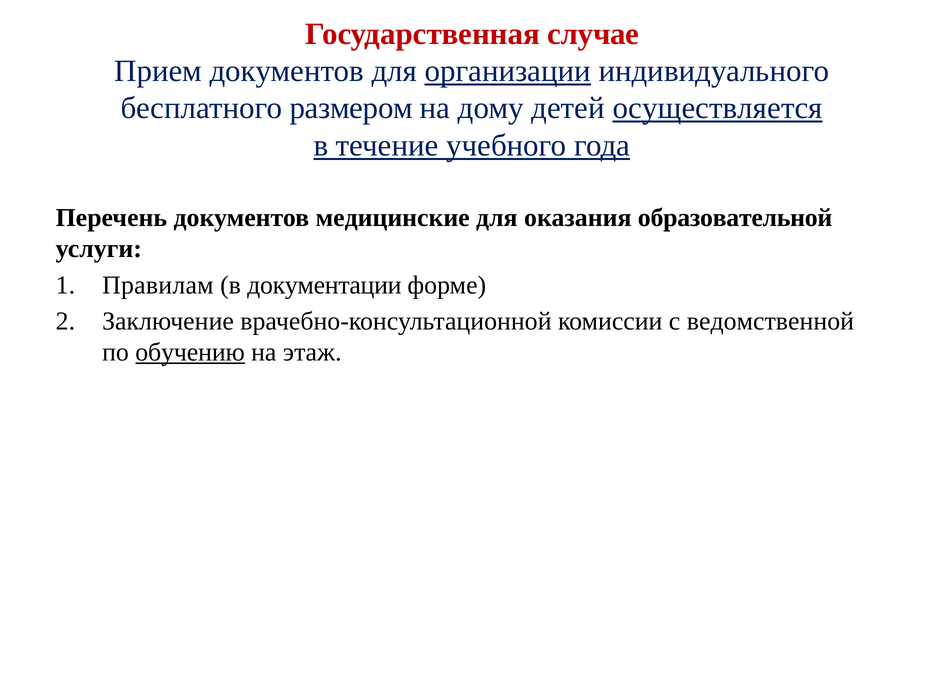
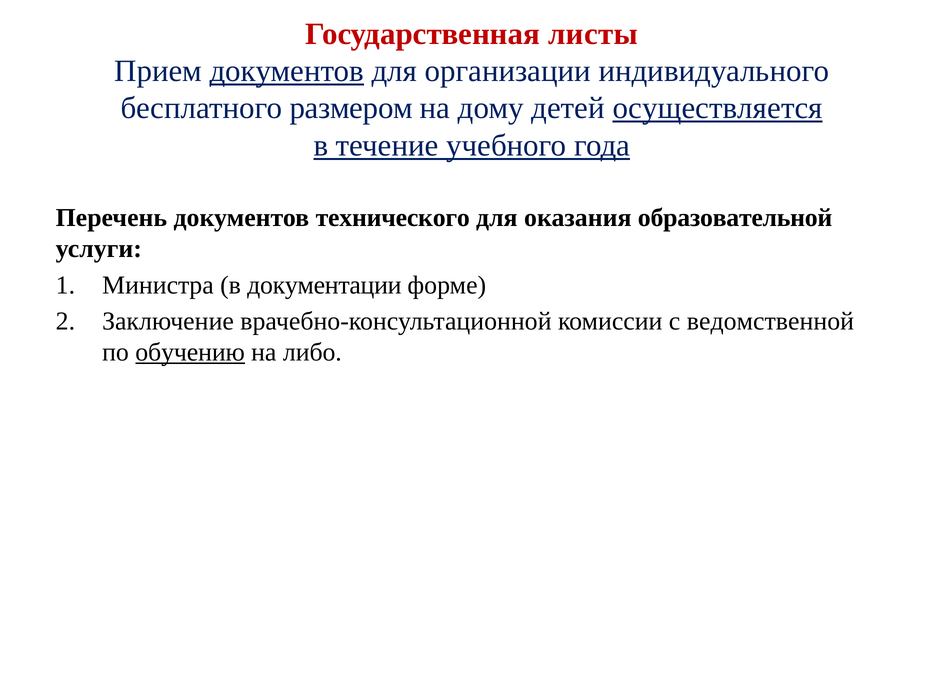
случае: случае -> листы (593, 34)
документов underline: none -> present (287, 71)
организации underline: present -> none (508, 71)
медицинские: медицинские -> технического (393, 218)
Правилам: Правилам -> Министра (158, 285)
этаж: этаж -> либо (312, 352)
